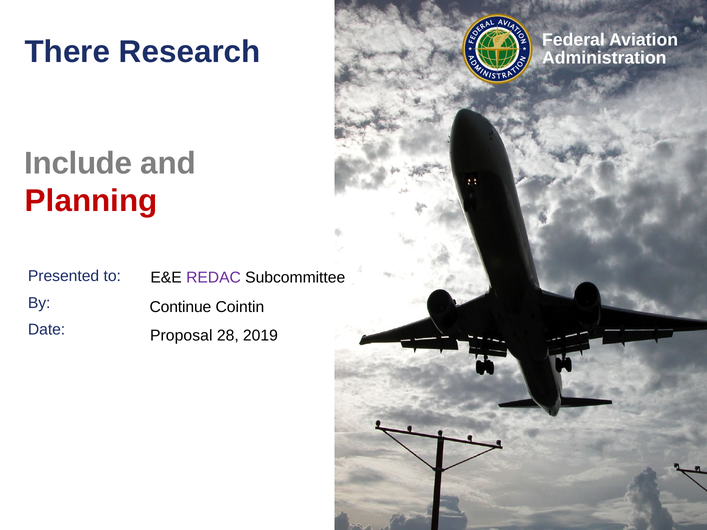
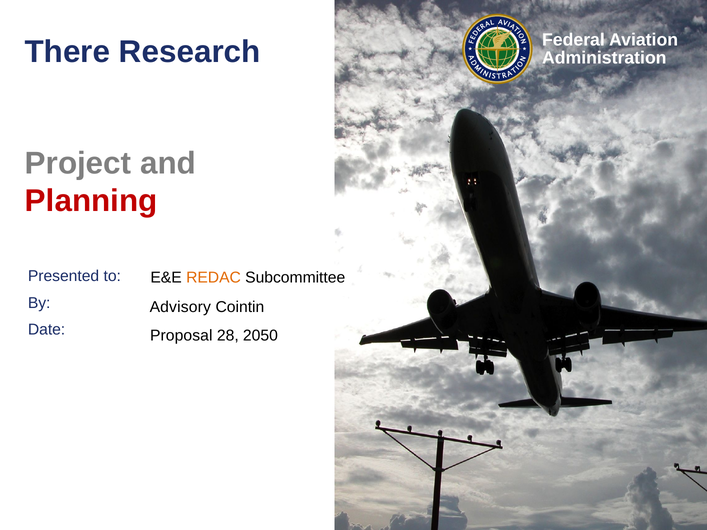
Include: Include -> Project (78, 163)
REDAC colour: purple -> orange (214, 278)
Continue: Continue -> Advisory (180, 307)
2019: 2019 -> 2050 (260, 336)
